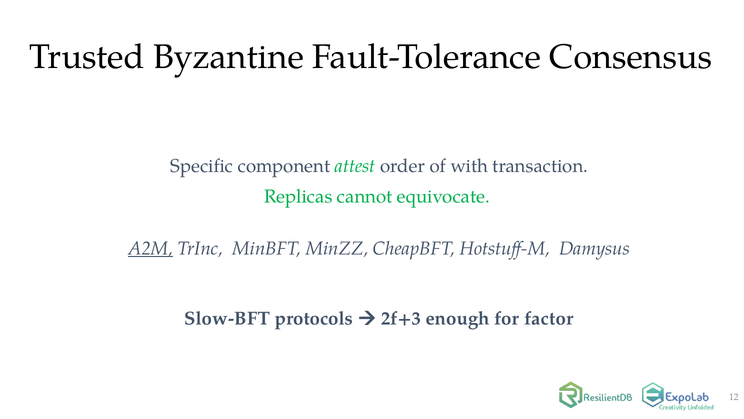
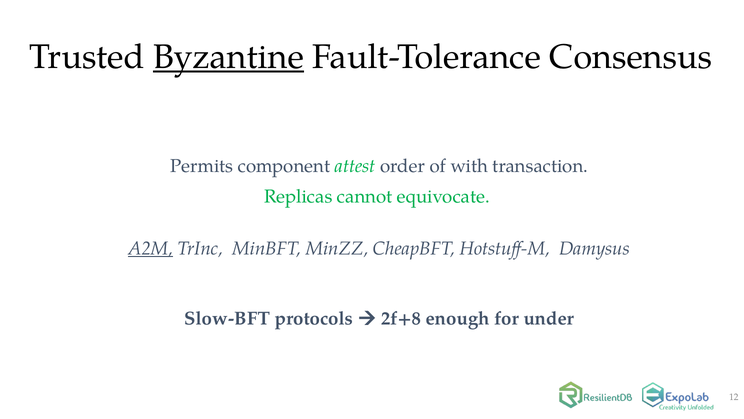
Byzantine underline: none -> present (228, 57)
Specific: Specific -> Permits (202, 166)
2f+3: 2f+3 -> 2f+8 (401, 318)
factor: factor -> under (549, 318)
